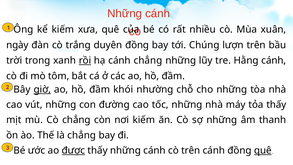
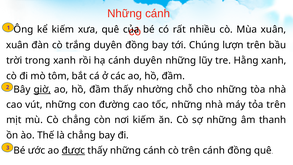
ngày: ngày -> xuân (17, 45)
rồi underline: present -> none (85, 60)
cánh chẳng: chẳng -> duyên (148, 60)
Hằng cánh: cánh -> xanh (274, 60)
đầm khói: khói -> thấy (123, 89)
tỏa thấy: thấy -> trên (276, 105)
quê underline: present -> none (263, 150)
